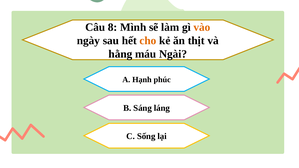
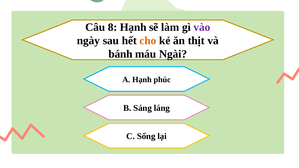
8 Mình: Mình -> Hạnh (133, 27)
vào colour: orange -> purple (202, 27)
hằng: hằng -> bánh (120, 54)
